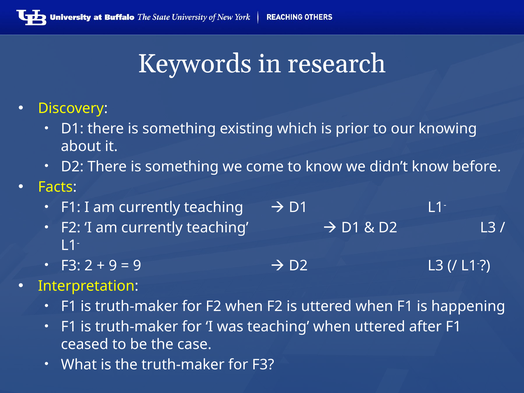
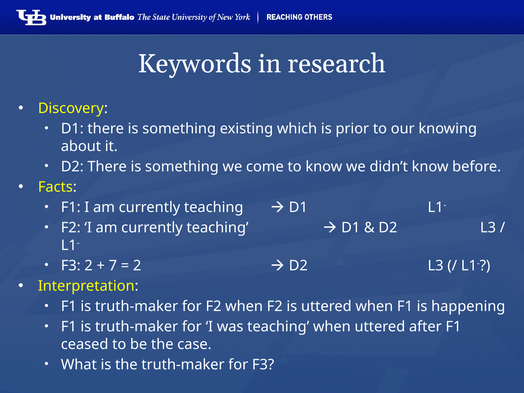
9: 9 -> 7 (113, 266)
9: 9 -> 2 (137, 266)
